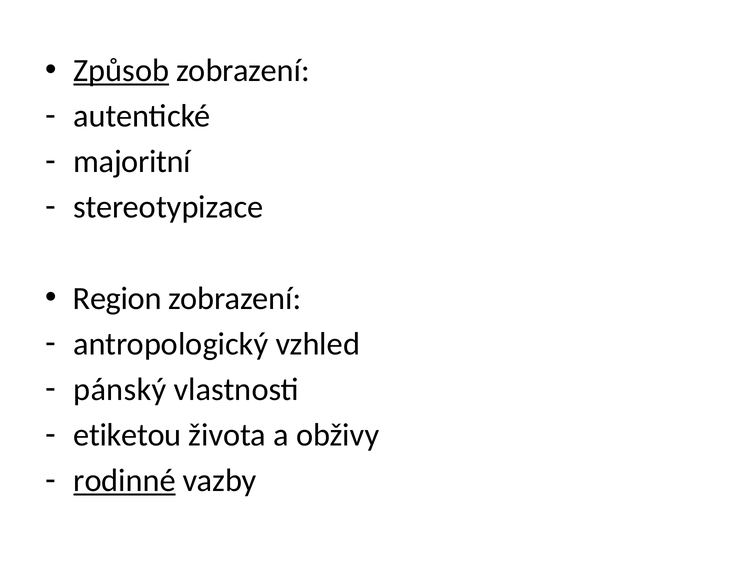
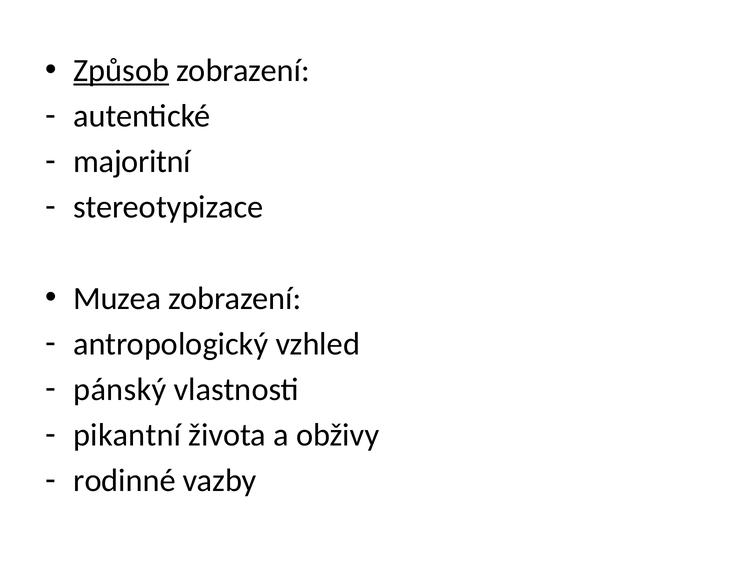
Region: Region -> Muzea (117, 298)
etiketou: etiketou -> pikantní (127, 435)
rodinné underline: present -> none (124, 481)
